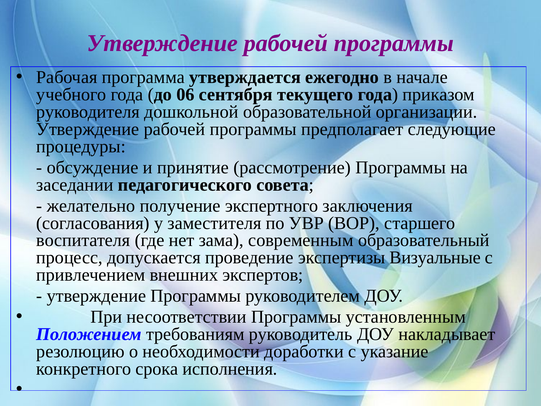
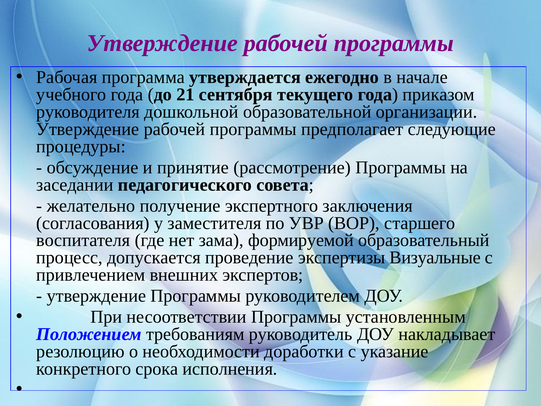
06: 06 -> 21 (185, 94)
современным: современным -> формируемой (301, 240)
